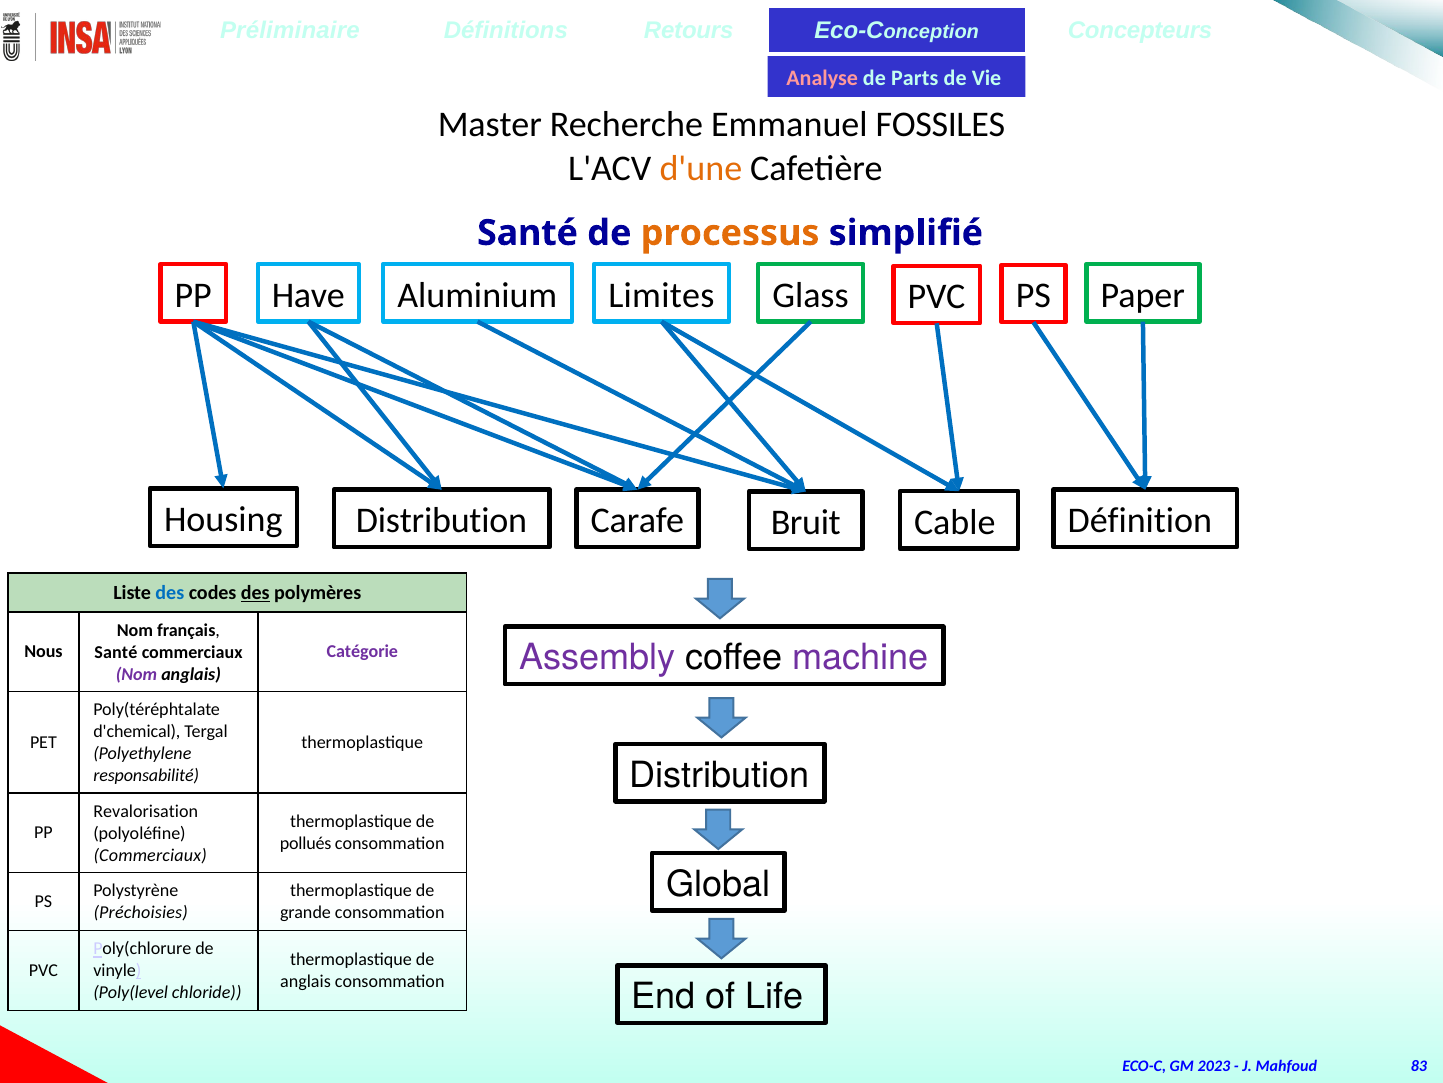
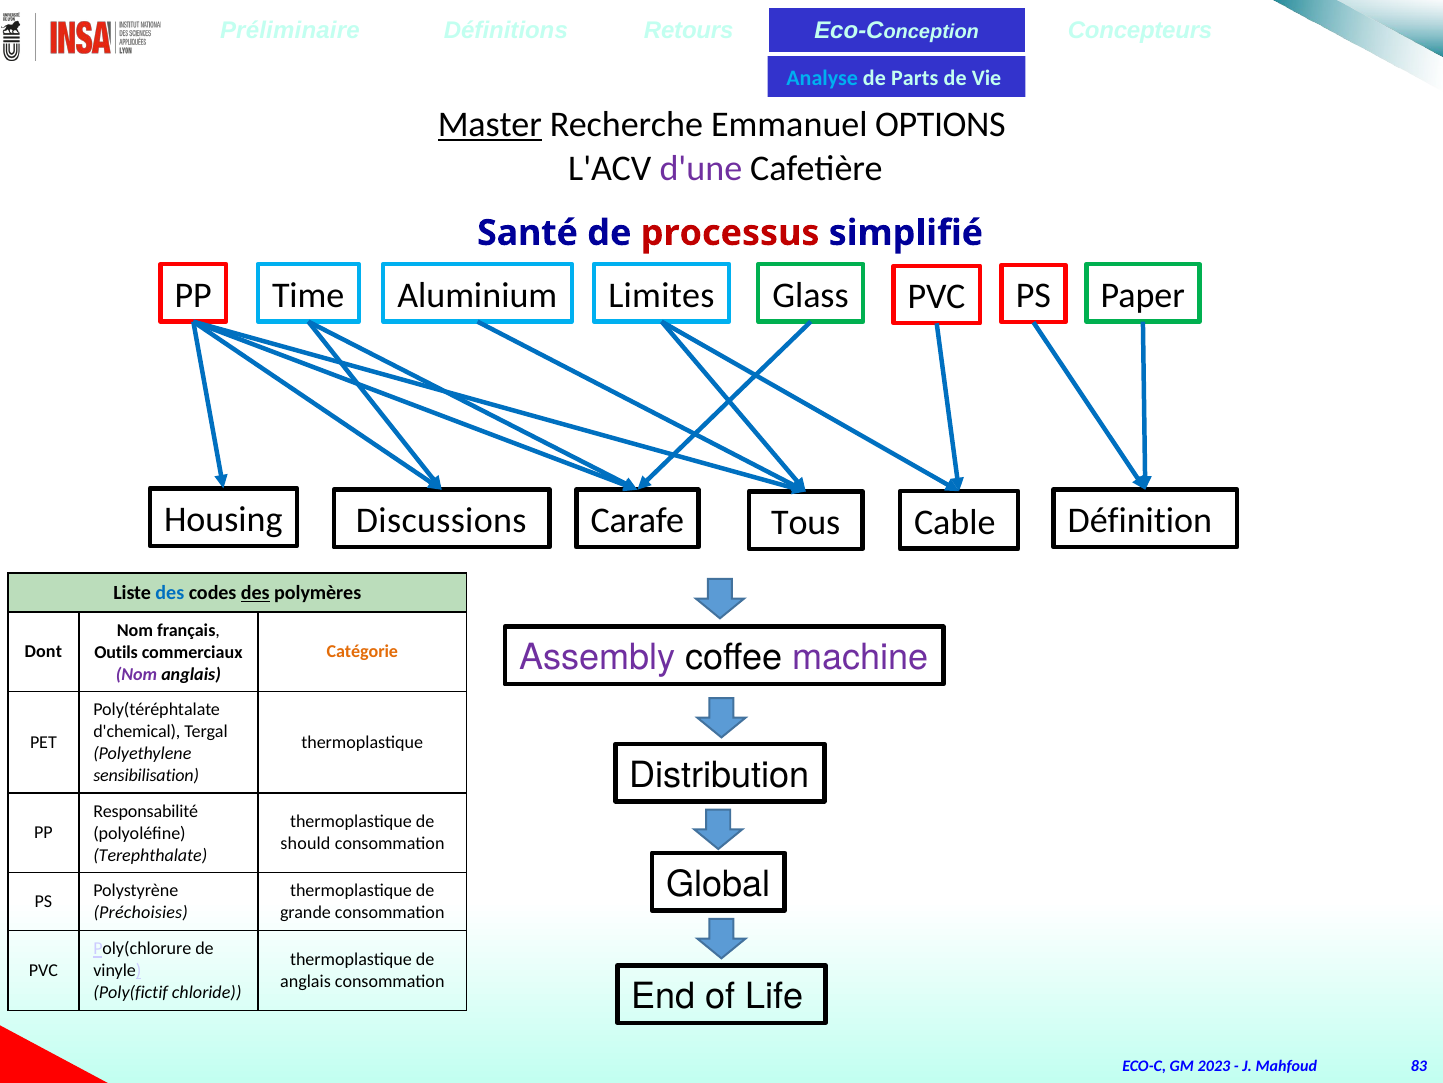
Analyse colour: pink -> light blue (822, 78)
Master underline: none -> present (490, 125)
FOSSILES: FOSSILES -> OPTIONS (940, 125)
d'une colour: orange -> purple (701, 168)
processus colour: orange -> red (730, 233)
Have: Have -> Time (308, 295)
Housing Distribution: Distribution -> Discussions (441, 521)
Bruit: Bruit -> Tous (806, 522)
Nous: Nous -> Dont (43, 651)
Catégorie colour: purple -> orange (362, 651)
Santé: Santé -> Outils (116, 652)
responsabilité: responsabilité -> sensibilisation (146, 775)
Revalorisation: Revalorisation -> Responsabilité (146, 811)
pollués: pollués -> should (305, 843)
Commerciaux: Commerciaux -> Terephthalate (150, 855)
Poly(level: Poly(level -> Poly(fictif (131, 992)
